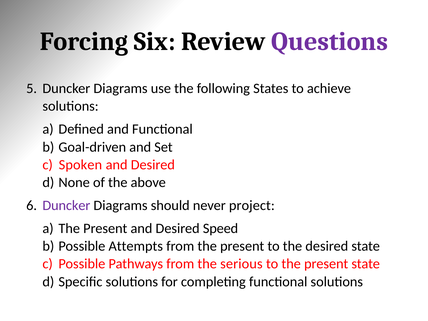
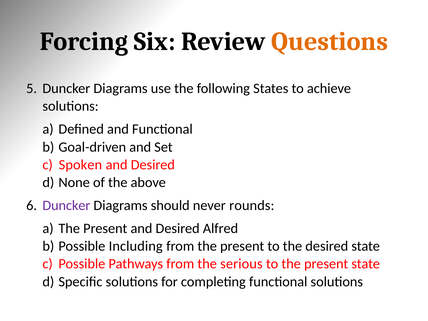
Questions colour: purple -> orange (330, 41)
project: project -> rounds (252, 205)
Speed: Speed -> Alfred (220, 229)
Attempts: Attempts -> Including (136, 246)
